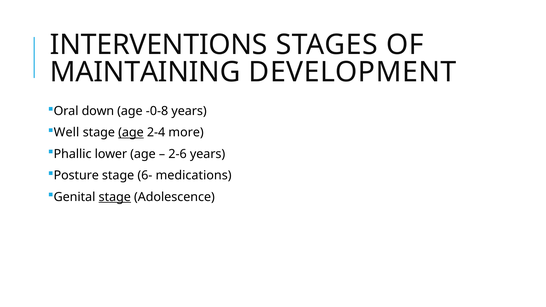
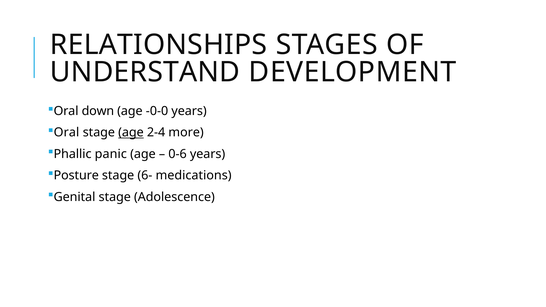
INTERVENTIONS: INTERVENTIONS -> RELATIONSHIPS (159, 45)
MAINTAINING: MAINTAINING -> UNDERSTAND (145, 72)
-0-8: -0-8 -> -0-0 (157, 111)
Well: Well -> Oral (67, 133)
lower: lower -> panic (111, 154)
2-6: 2-6 -> 0-6 (178, 154)
stage underline: present -> none (115, 197)
